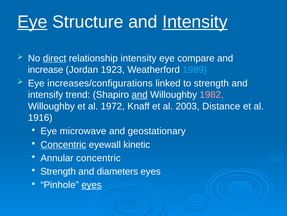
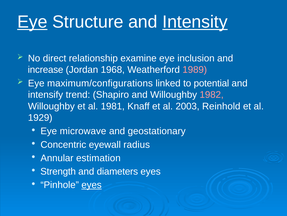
direct underline: present -> none (55, 58)
relationship intensity: intensity -> examine (139, 58)
compare: compare -> inclusion (196, 58)
1923: 1923 -> 1968 (113, 70)
1989 colour: light blue -> pink (195, 70)
increases/configurations: increases/configurations -> maximum/configurations (100, 83)
to strength: strength -> potential (211, 83)
and underline: present -> none (140, 94)
1972: 1972 -> 1981 (113, 106)
Distance: Distance -> Reinhold (221, 106)
1916: 1916 -> 1929 (40, 117)
Concentric underline: present -> none (63, 144)
kinetic: kinetic -> radius (137, 144)
Annular concentric: concentric -> estimation (98, 158)
